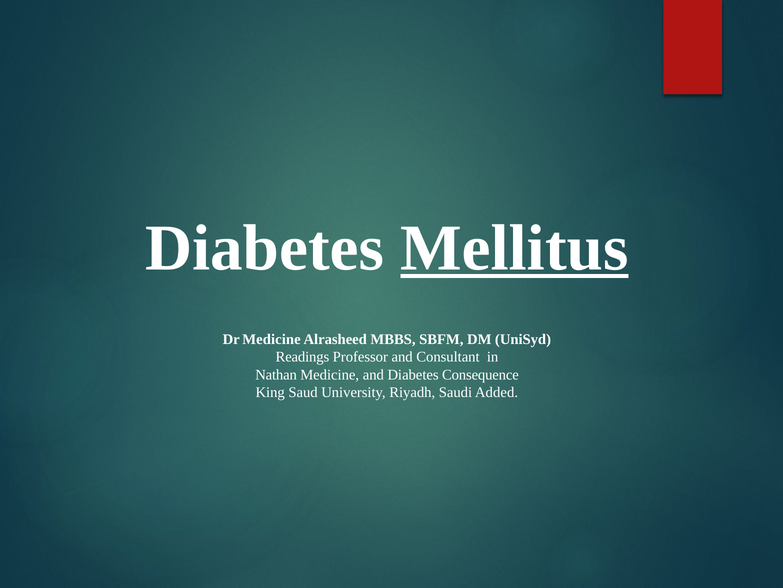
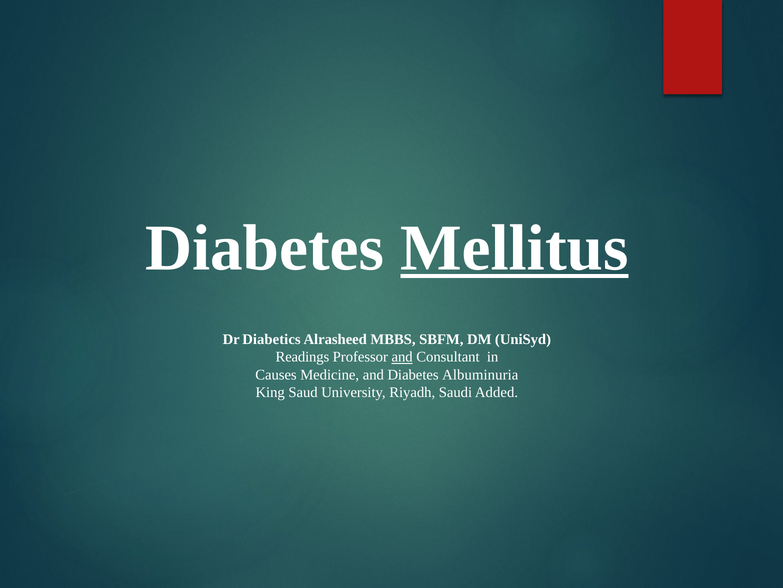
Dr Medicine: Medicine -> Diabetics (271, 339)
and underline: none -> present (402, 357)
Nathan: Nathan -> Causes (276, 374)
Consequence: Consequence -> Albuminuria (480, 374)
